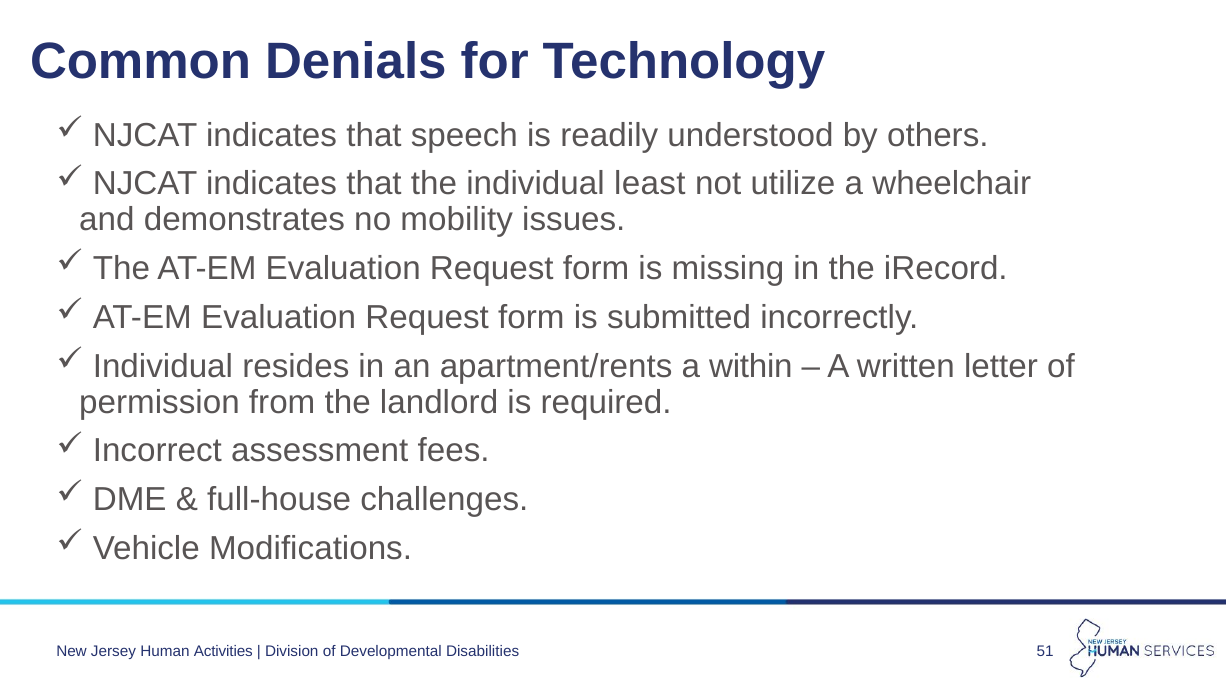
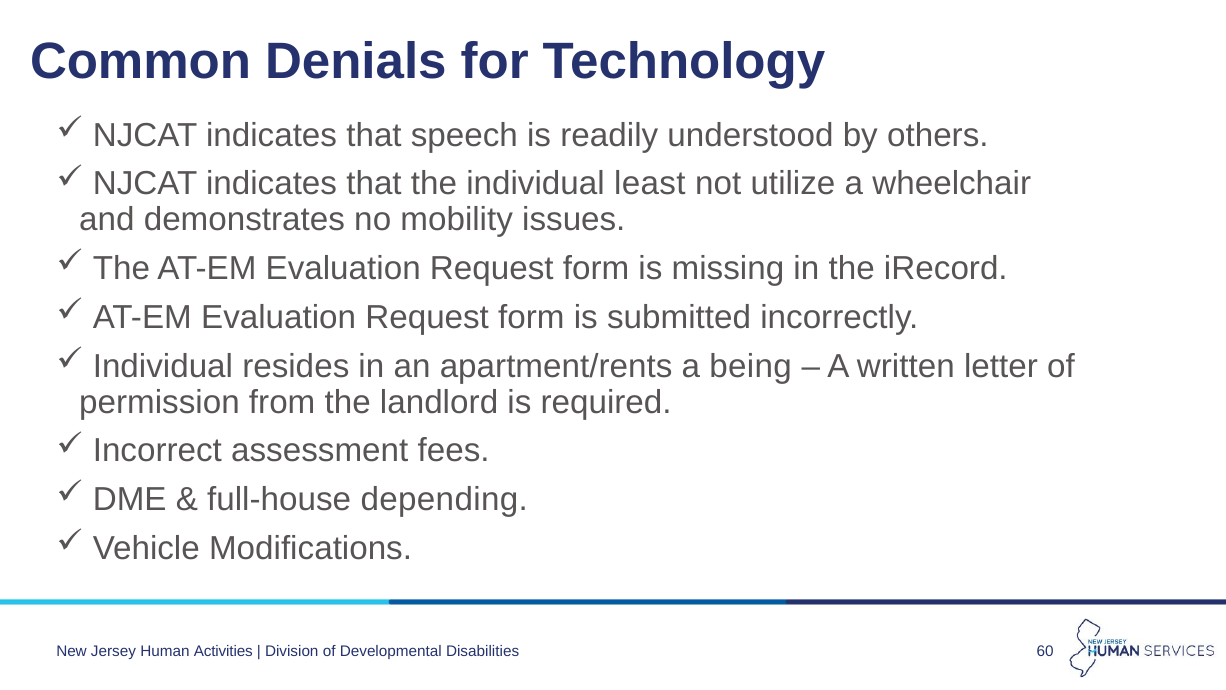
within: within -> being (751, 366)
challenges: challenges -> depending (444, 499)
51: 51 -> 60 (1045, 651)
